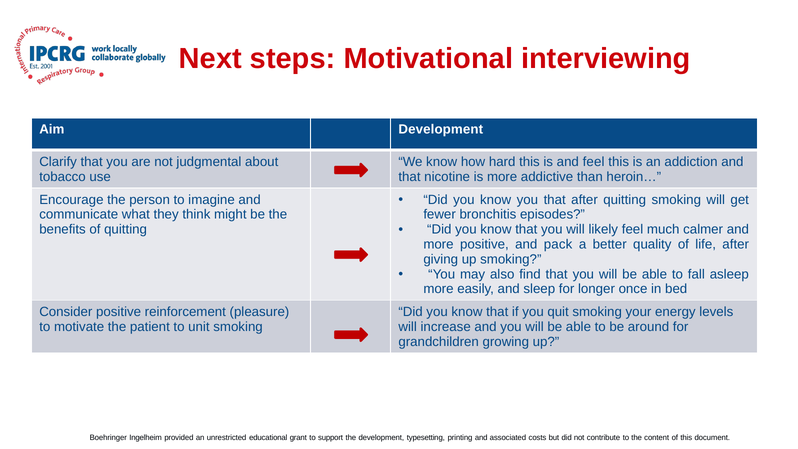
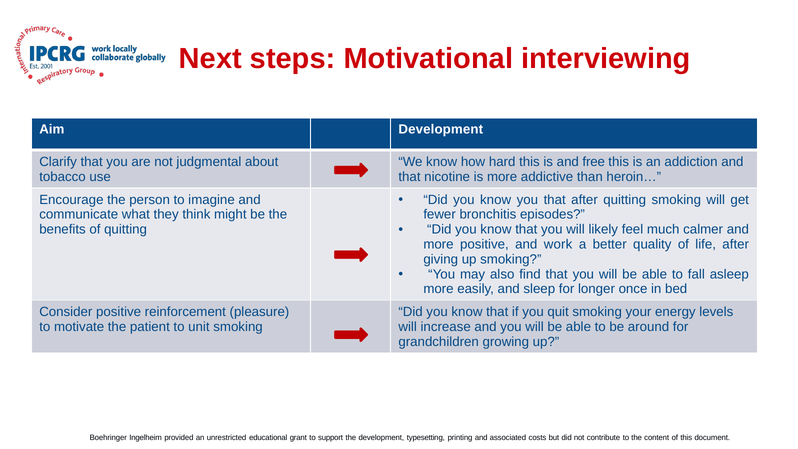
and feel: feel -> free (594, 162)
pack: pack -> work (558, 244)
